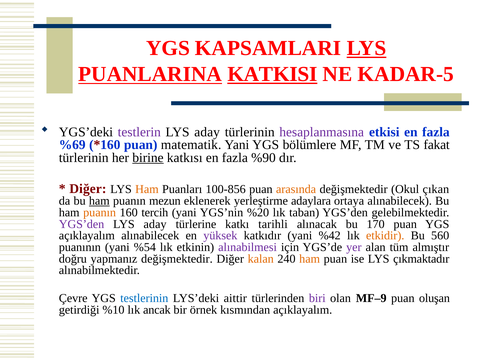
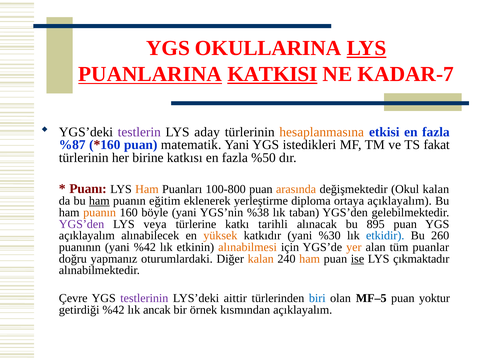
KAPSAMLARI: KAPSAMLARI -> OKULLARINA (268, 48)
KADAR-5: KADAR-5 -> KADAR-7 (406, 74)
hesaplanmasına colour: purple -> orange (322, 132)
%69: %69 -> %87 (72, 145)
bölümlere: bölümlere -> istedikleri (309, 145)
birine underline: present -> none (148, 158)
%90: %90 -> %50 (263, 158)
Diğer: Diğer -> Puanı (88, 189)
100-856: 100-856 -> 100-800 (226, 189)
Okul çıkan: çıkan -> kalan (436, 189)
mezun: mezun -> eğitim (165, 201)
adaylara: adaylara -> diploma (311, 201)
ortaya alınabilecek: alınabilecek -> açıklayalım (400, 201)
tercih: tercih -> böyle (155, 212)
%20: %20 -> %38 (258, 212)
aday: aday -> veya (155, 224)
170: 170 -> 895 (376, 224)
yüksek colour: purple -> orange (220, 235)
%42: %42 -> %30 (330, 235)
etkidir colour: orange -> blue (385, 235)
560: 560 -> 260 (440, 235)
yani %54: %54 -> %42 (145, 247)
alınabilmesi colour: purple -> orange (248, 247)
yer colour: purple -> orange (354, 247)
almıştır: almıştır -> puanlar (431, 247)
yapmanız değişmektedir: değişmektedir -> oturumlardaki (177, 259)
ise underline: none -> present (357, 259)
testlerinin colour: blue -> purple (144, 298)
biri colour: purple -> blue (317, 298)
MF–9: MF–9 -> MF–5 (371, 298)
oluşan: oluşan -> yoktur (434, 298)
getirdiği %10: %10 -> %42 (113, 310)
